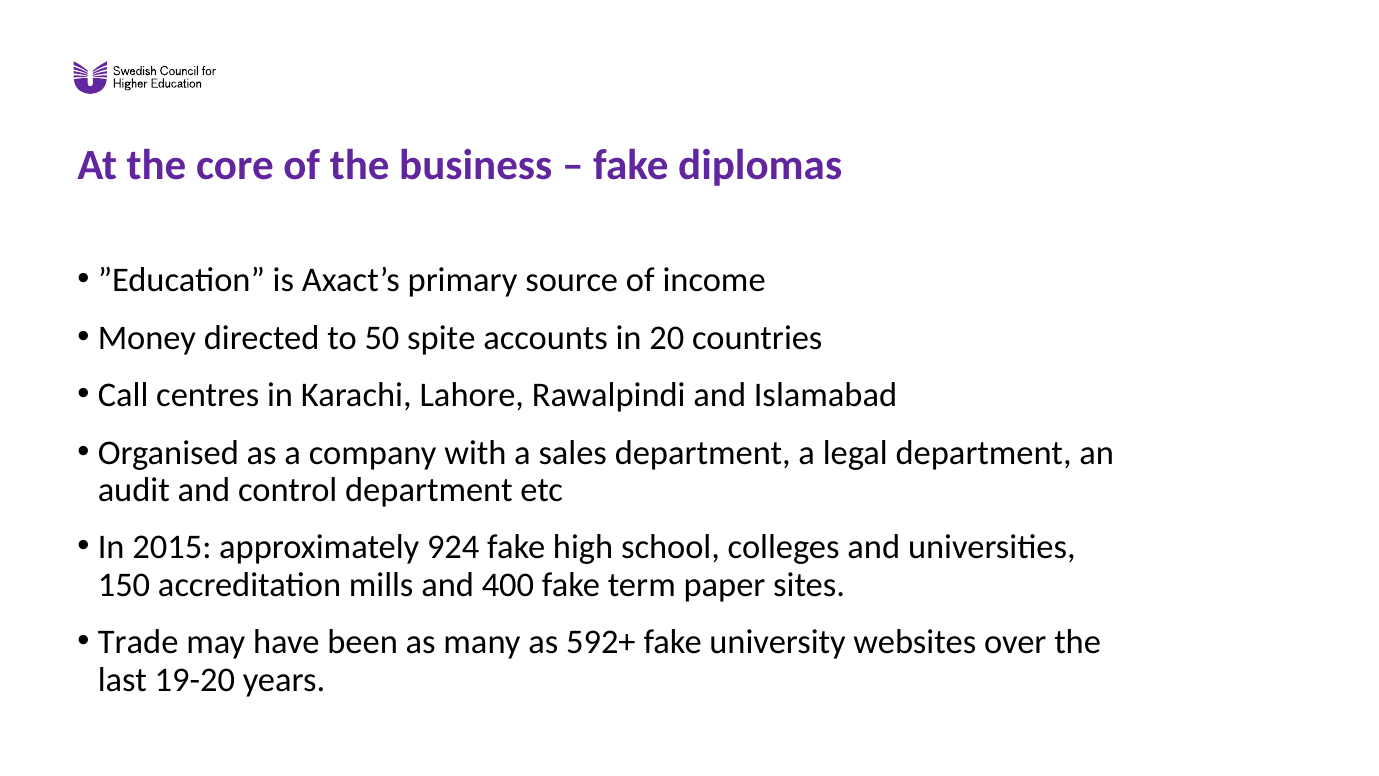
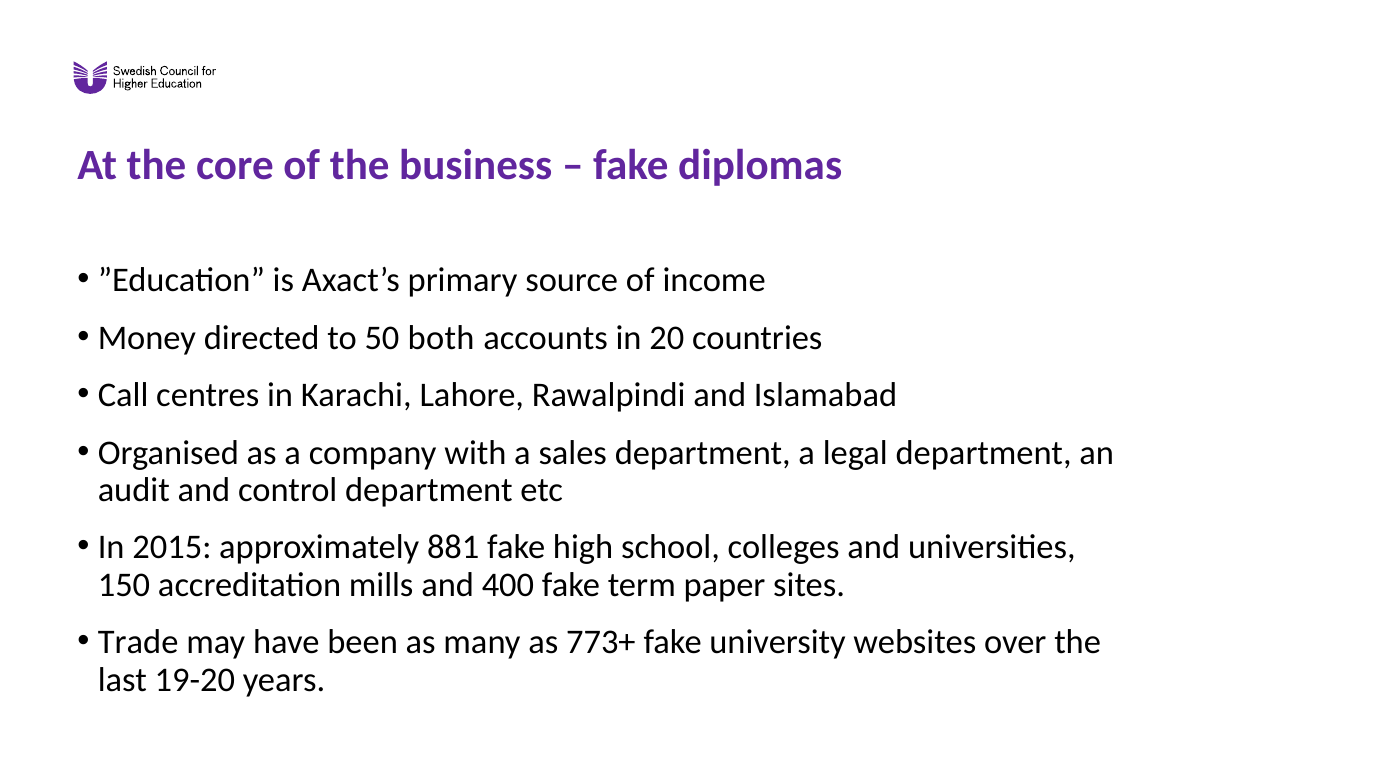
spite: spite -> both (441, 338)
924: 924 -> 881 (453, 547)
592+: 592+ -> 773+ (601, 642)
